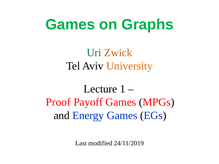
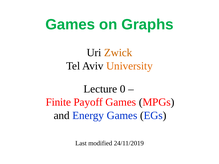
Uri colour: green -> black (94, 53)
1: 1 -> 0 (123, 89)
Proof: Proof -> Finite (58, 102)
